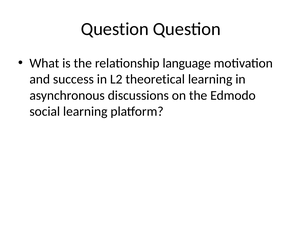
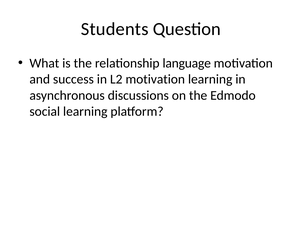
Question: Question -> Students (115, 29)
L2 theoretical: theoretical -> motivation (155, 79)
